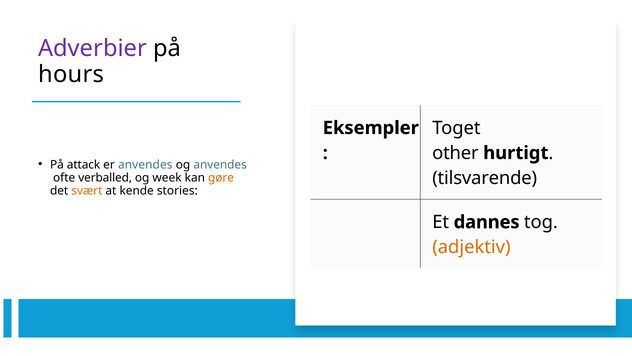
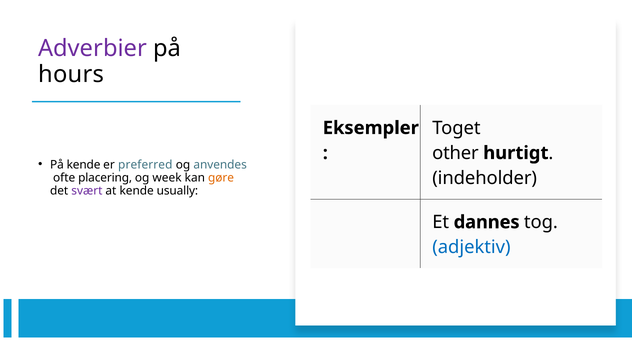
På attack: attack -> kende (84, 165)
er anvendes: anvendes -> preferred (145, 165)
tilsvarende: tilsvarende -> indeholder (485, 178)
verballed: verballed -> placering (105, 178)
svært colour: orange -> purple (87, 191)
stories: stories -> usually (177, 191)
adjektiv colour: orange -> blue (471, 247)
